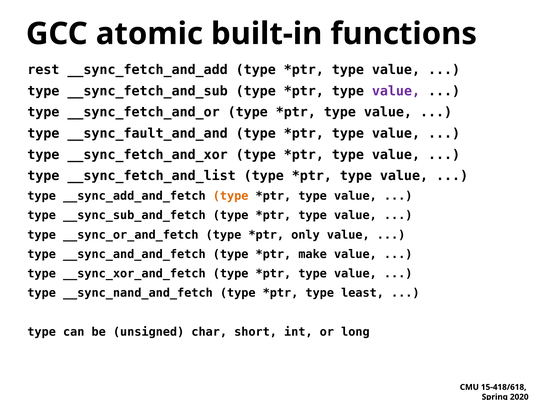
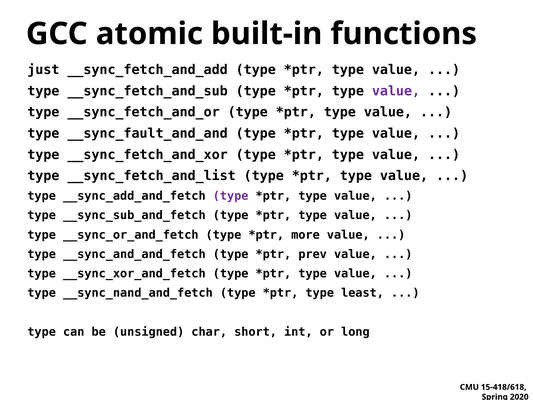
rest: rest -> just (43, 70)
type colour: orange -> purple (231, 196)
only: only -> more (305, 235)
make: make -> prev (313, 254)
